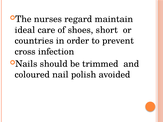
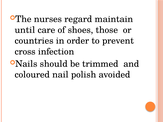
ideal: ideal -> until (25, 30)
short: short -> those (107, 30)
